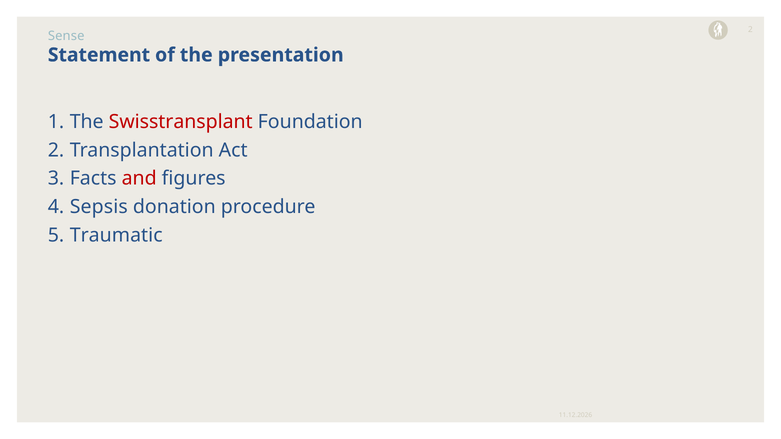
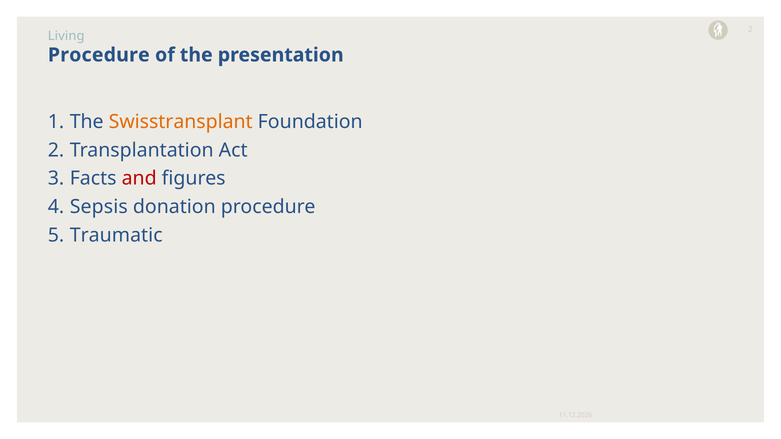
Sense: Sense -> Living (66, 36)
Statement: Statement -> Procedure (99, 55)
Swisstransplant colour: red -> orange (181, 122)
